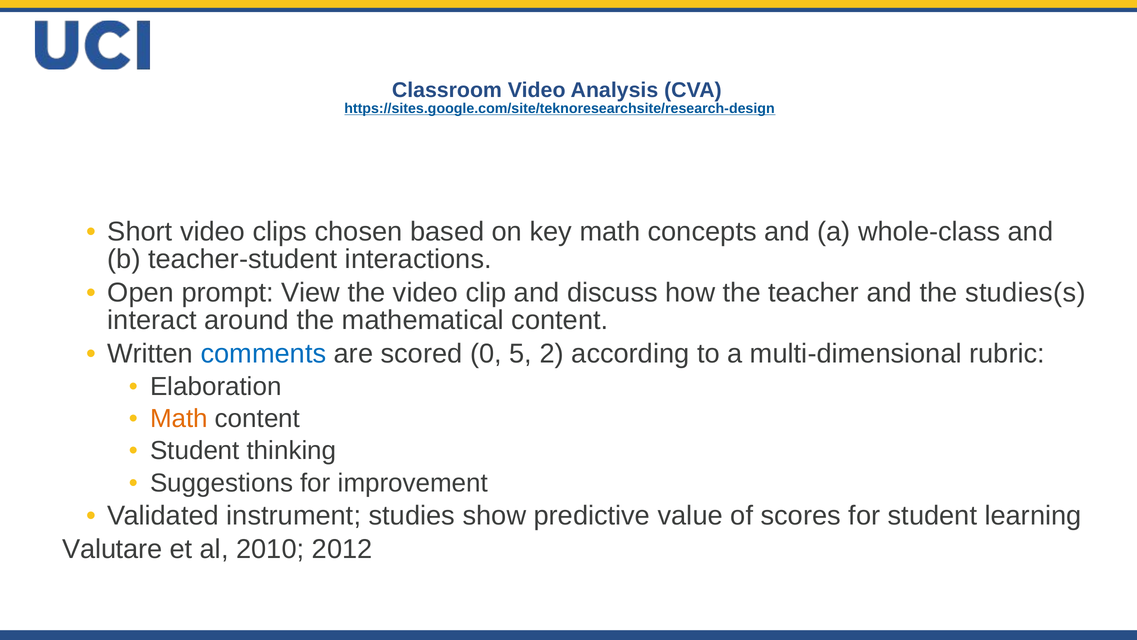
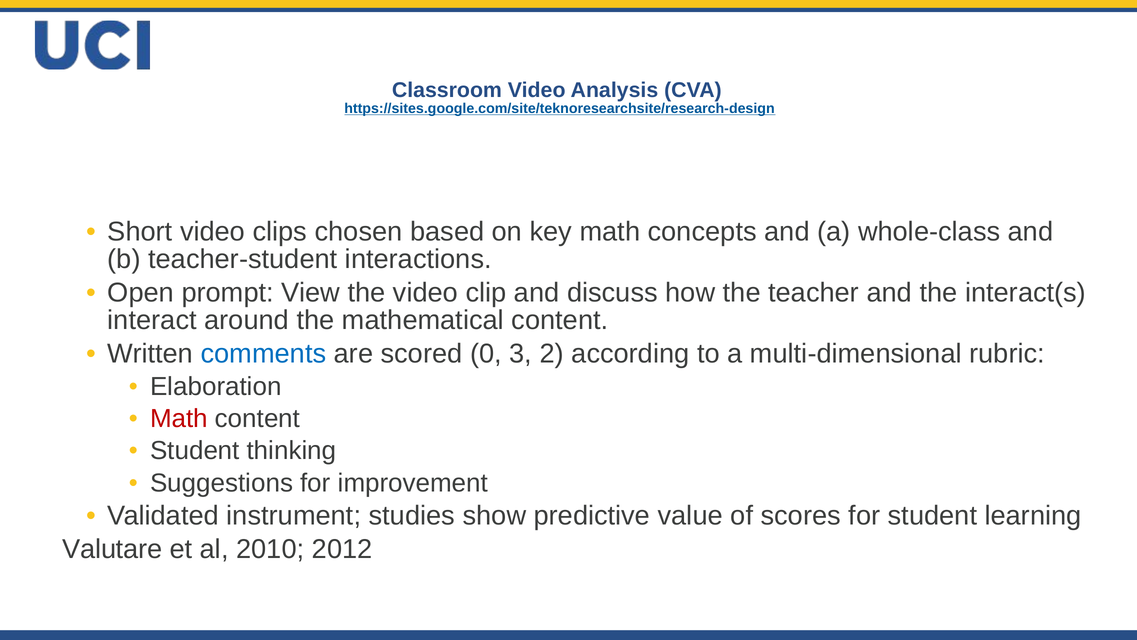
studies(s: studies(s -> interact(s (1026, 293)
5: 5 -> 3 (521, 354)
Math colour: orange -> red (179, 418)
